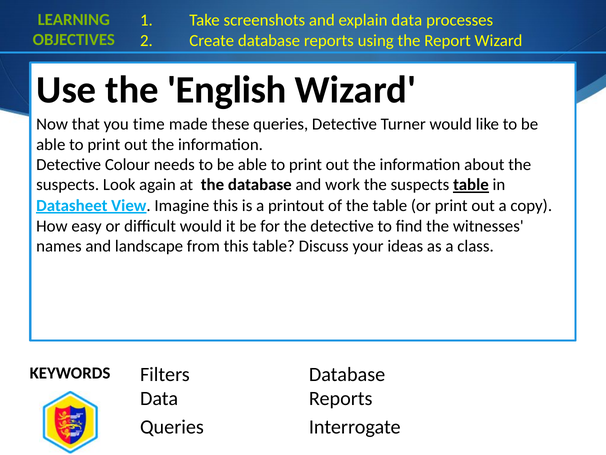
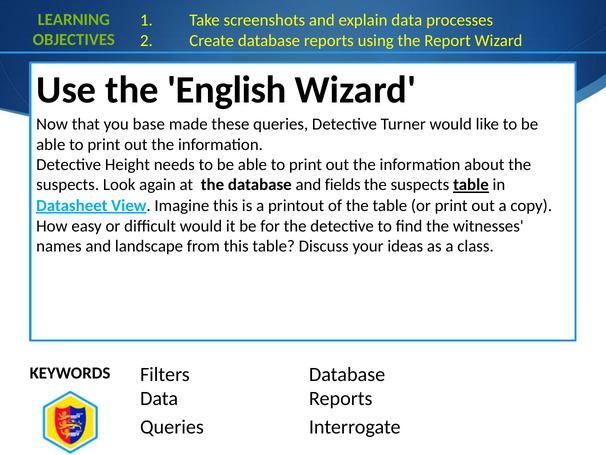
time: time -> base (149, 124)
Colour: Colour -> Height (127, 165)
work: work -> fields (343, 185)
